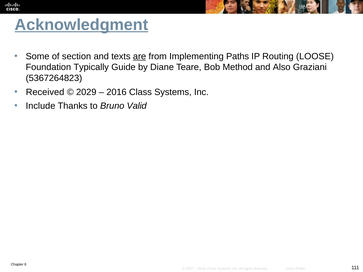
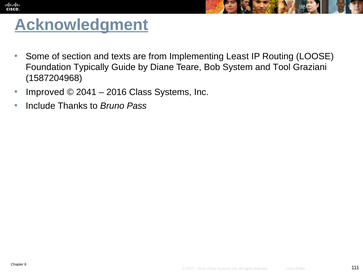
are underline: present -> none (140, 56)
Paths: Paths -> Least (238, 56)
Method: Method -> System (238, 67)
Also: Also -> Tool (282, 67)
5367264823: 5367264823 -> 1587204968 (54, 78)
Received: Received -> Improved (45, 92)
2029: 2029 -> 2041 (86, 92)
Valid: Valid -> Pass (137, 106)
